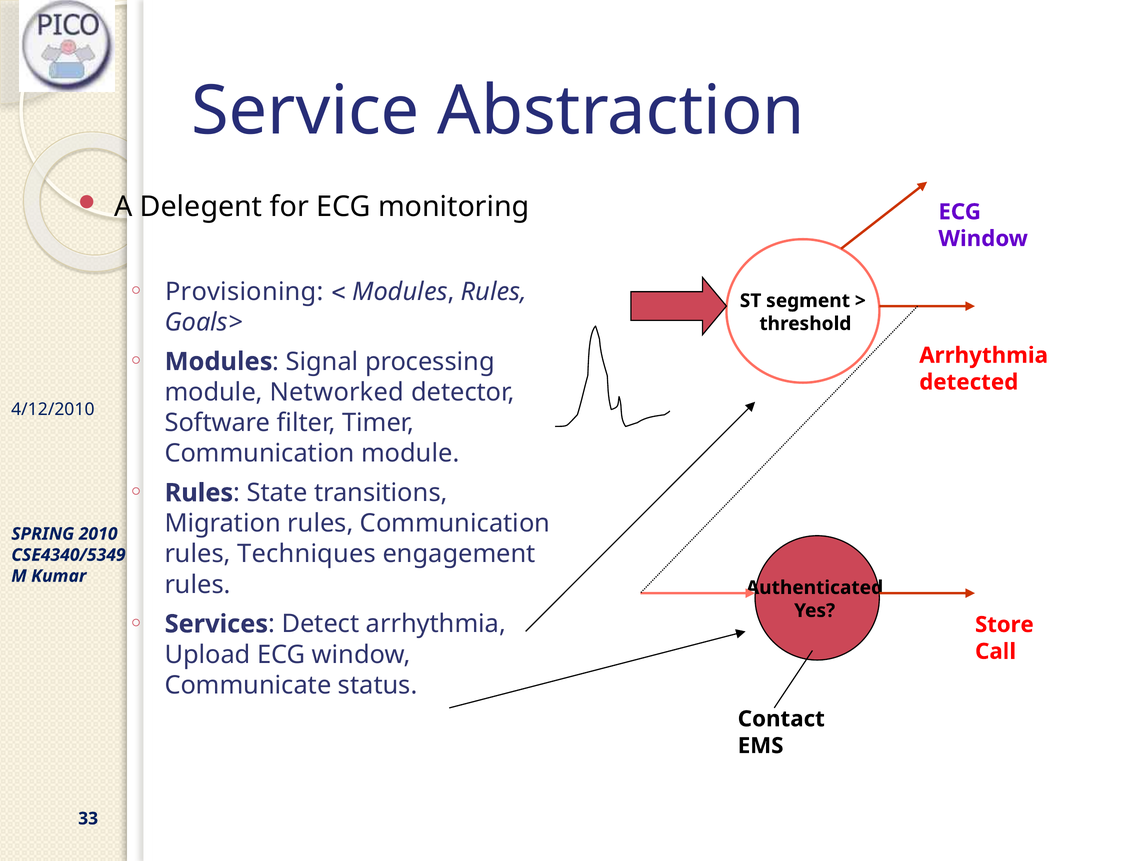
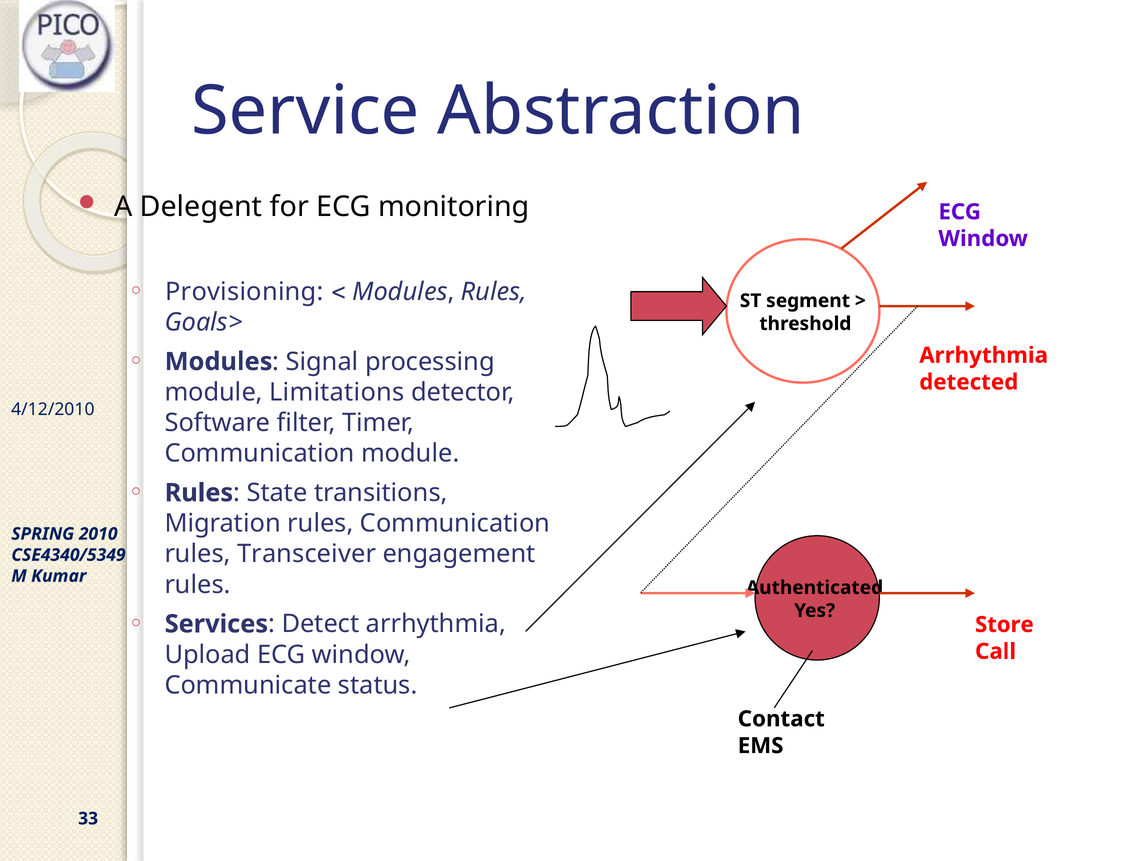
Networked: Networked -> Limitations (337, 392)
Techniques: Techniques -> Transceiver (307, 554)
